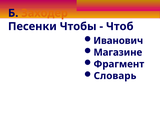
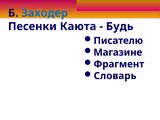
Заходер colour: orange -> blue (45, 13)
Чтобы: Чтобы -> Каюта (78, 26)
Чтоб: Чтоб -> Будь (120, 26)
Иванович: Иванович -> Писателю (118, 41)
